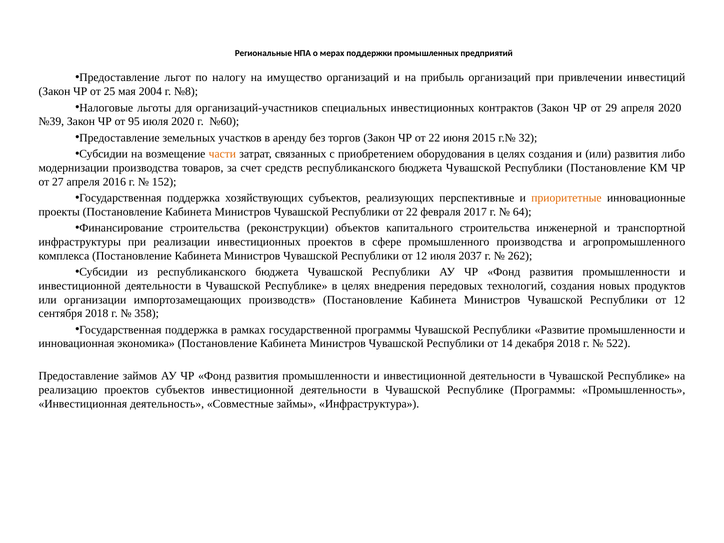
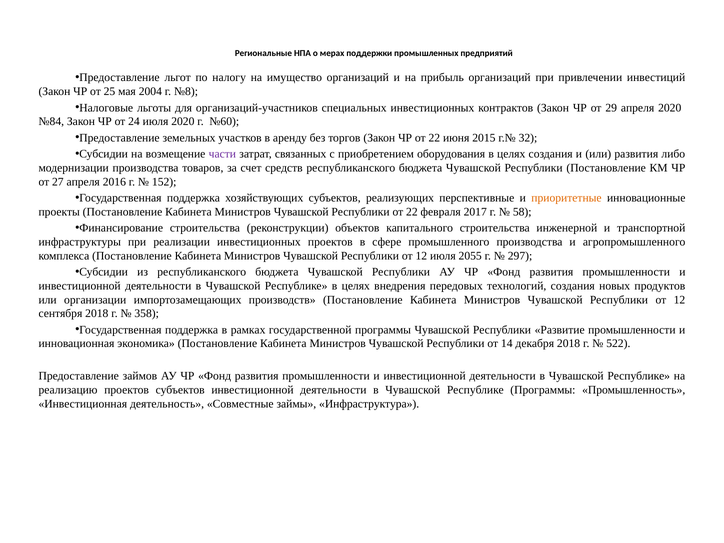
№39: №39 -> №84 (51, 122)
95: 95 -> 24 (134, 122)
части colour: orange -> purple (222, 154)
64: 64 -> 58 (522, 212)
2037: 2037 -> 2055 (470, 256)
262: 262 -> 297 (520, 256)
